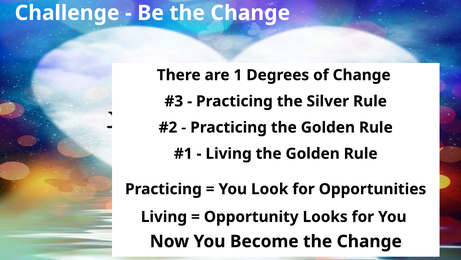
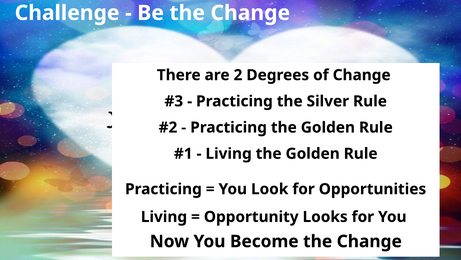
1: 1 -> 2 (238, 75)
